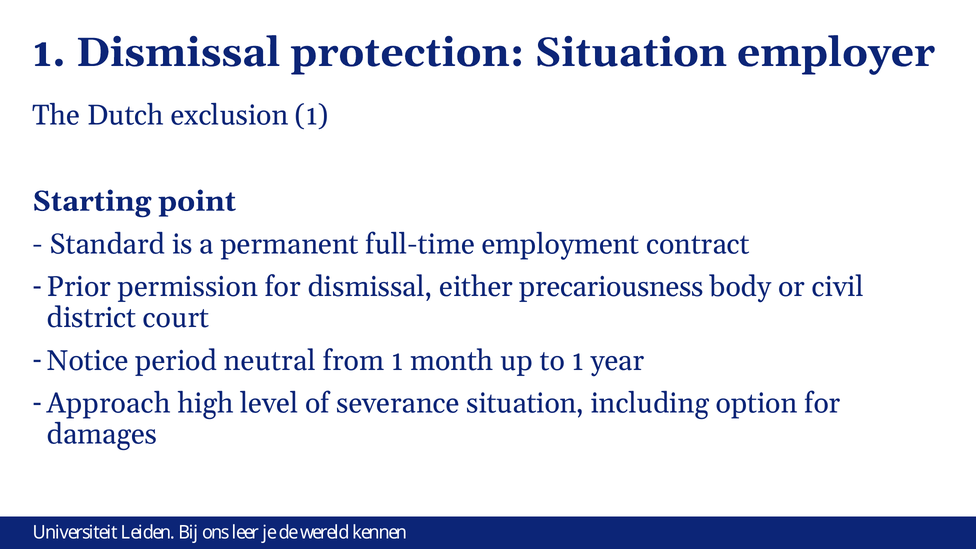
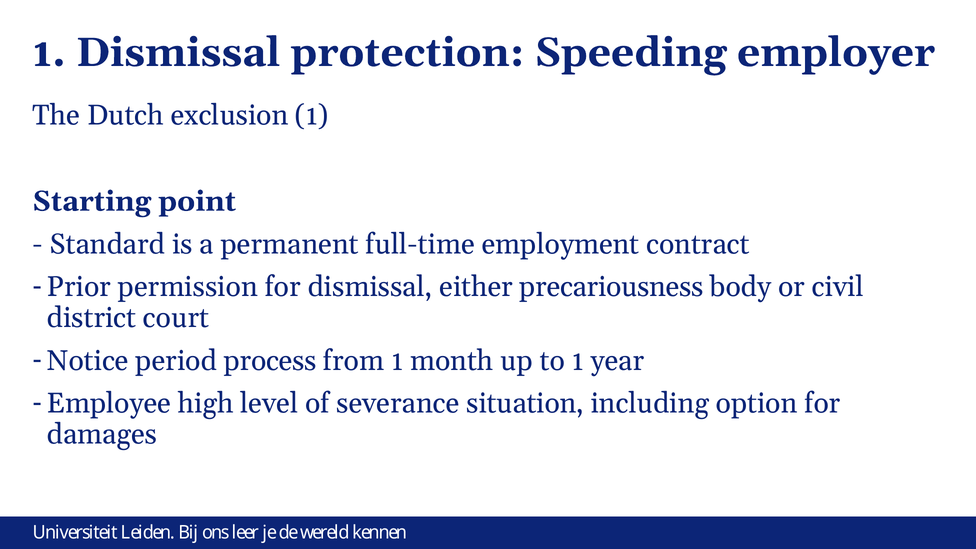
protection Situation: Situation -> Speeding (631, 52)
neutral: neutral -> process (270, 360)
Approach: Approach -> Employee (109, 403)
